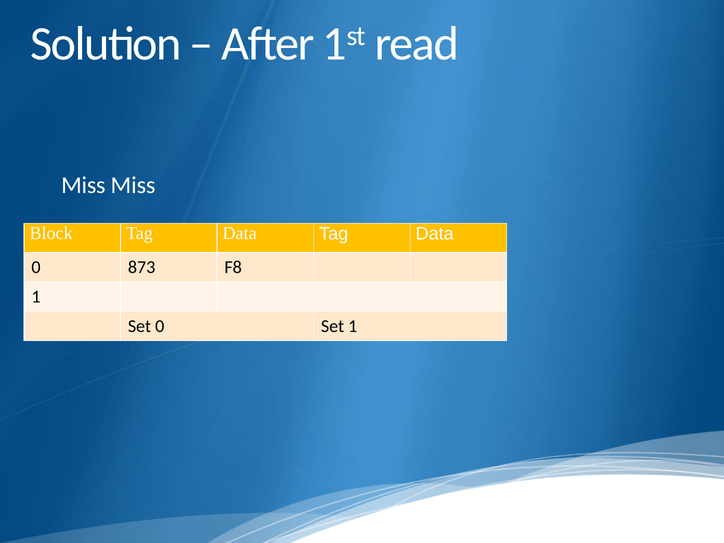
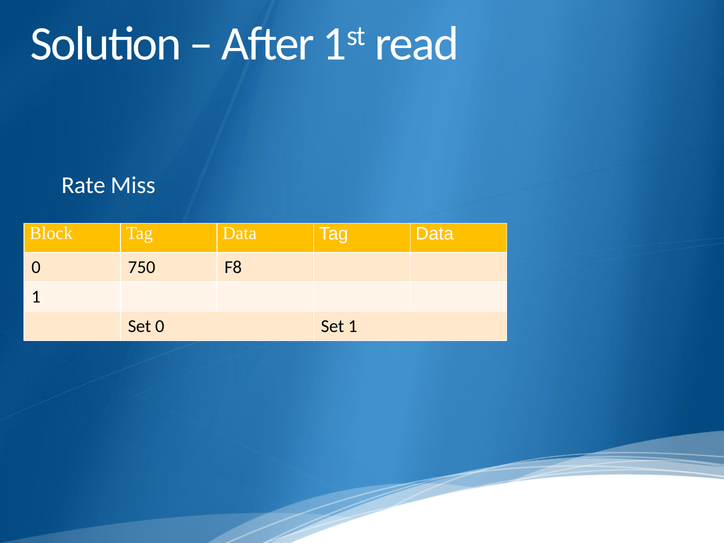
Miss: Miss -> Rate (83, 186)
873: 873 -> 750 (142, 267)
